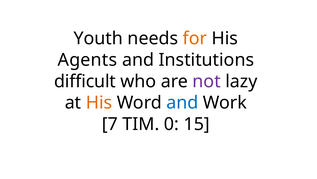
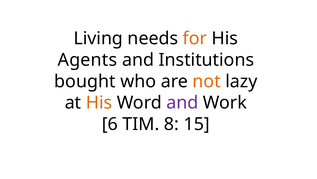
Youth: Youth -> Living (98, 38)
difficult: difficult -> bought (85, 81)
not colour: purple -> orange (207, 81)
and colour: blue -> purple (182, 102)
7: 7 -> 6 (110, 124)
0: 0 -> 8 (171, 124)
